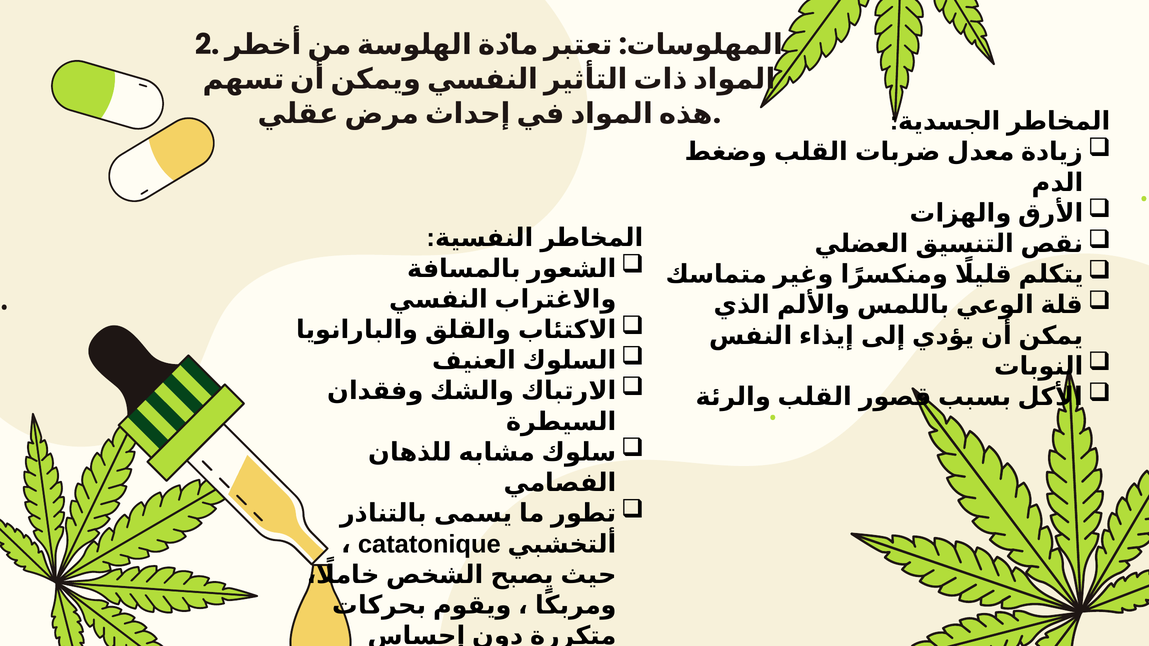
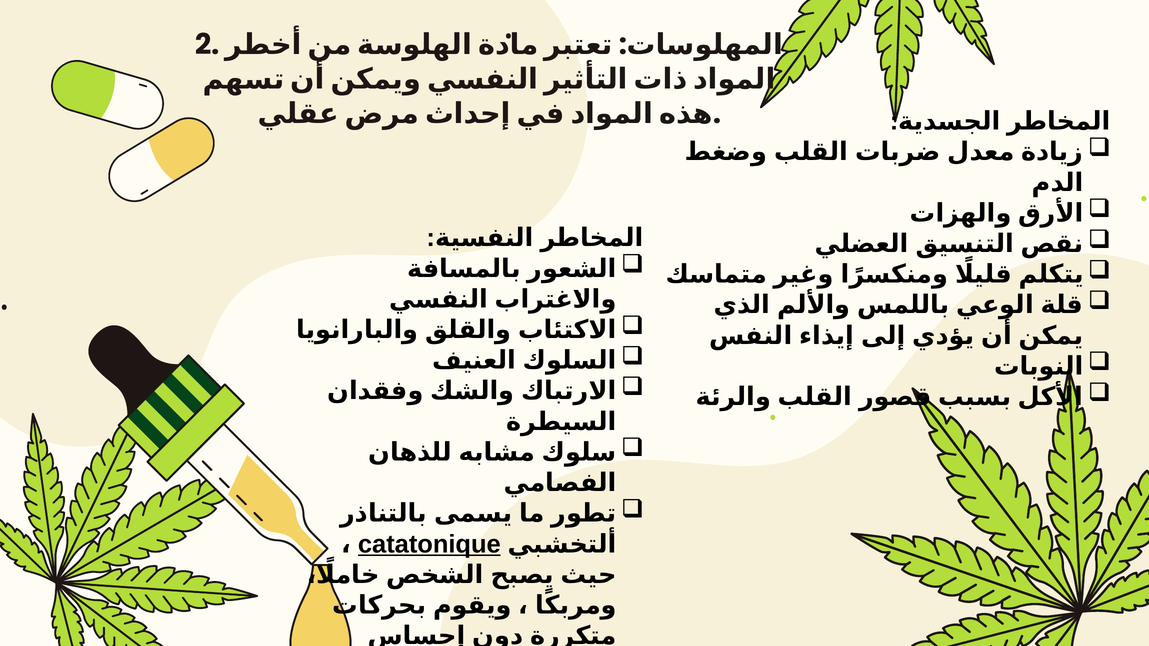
catatonique underline: none -> present (429, 544)
